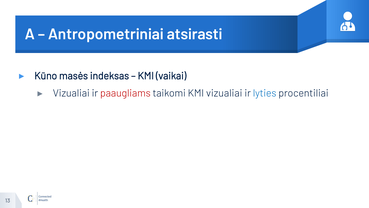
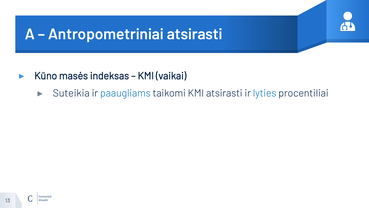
Vizualiai: Vizualiai -> Suteikia (71, 93)
paaugliams colour: red -> blue (125, 93)
KMI vizualiai: vizualiai -> atsirasti (224, 93)
